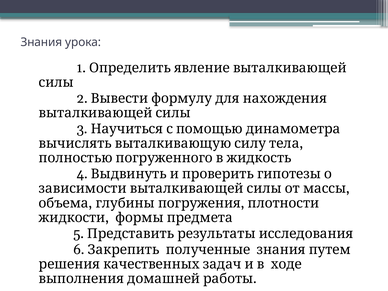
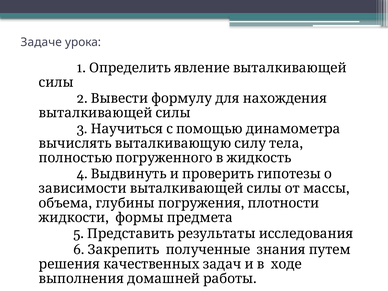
Знания: Знания -> Задаче (41, 42)
